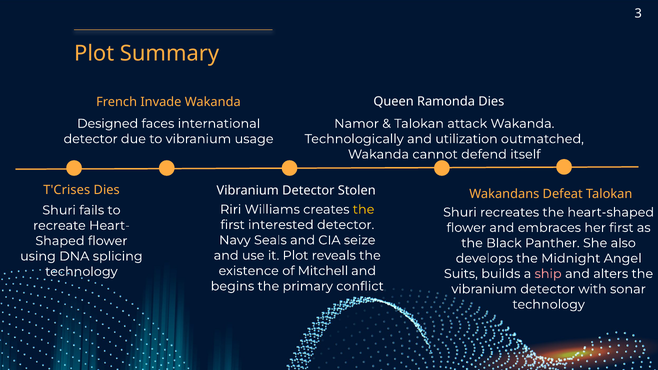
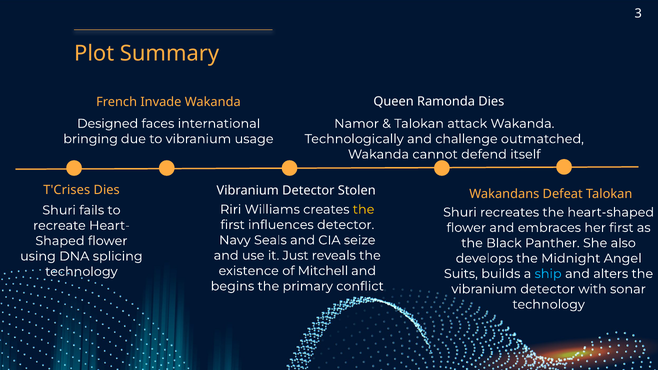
detector: detector -> bringing (91, 139)
utilization: utilization -> challenge (466, 139)
interested: interested -> influences (281, 225)
it Plot: Plot -> Just (295, 256)
ship colour: pink -> light blue (548, 274)
